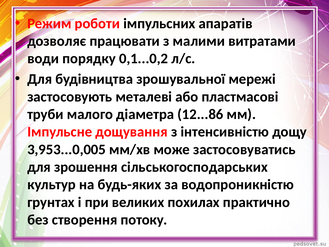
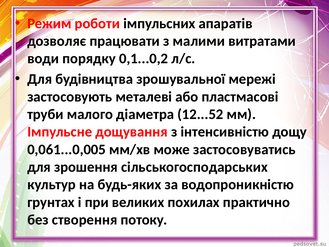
12...86: 12...86 -> 12...52 (200, 114)
3,953...0,005: 3,953...0,005 -> 0,061...0,005 (67, 149)
